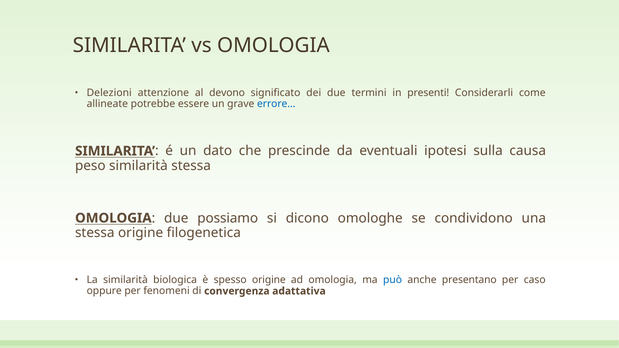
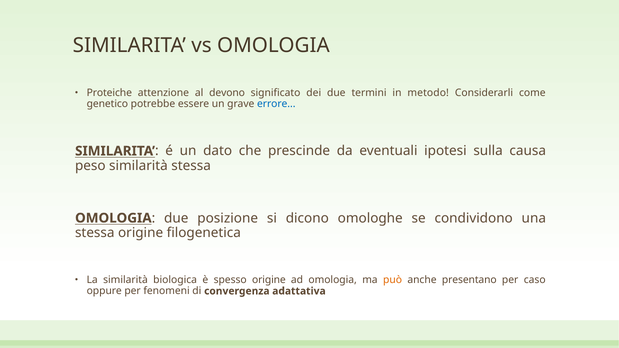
Delezioni: Delezioni -> Proteiche (109, 93)
presenti: presenti -> metodo (428, 93)
allineate: allineate -> genetico (107, 104)
possiamo: possiamo -> posizione (228, 218)
può colour: blue -> orange (393, 280)
